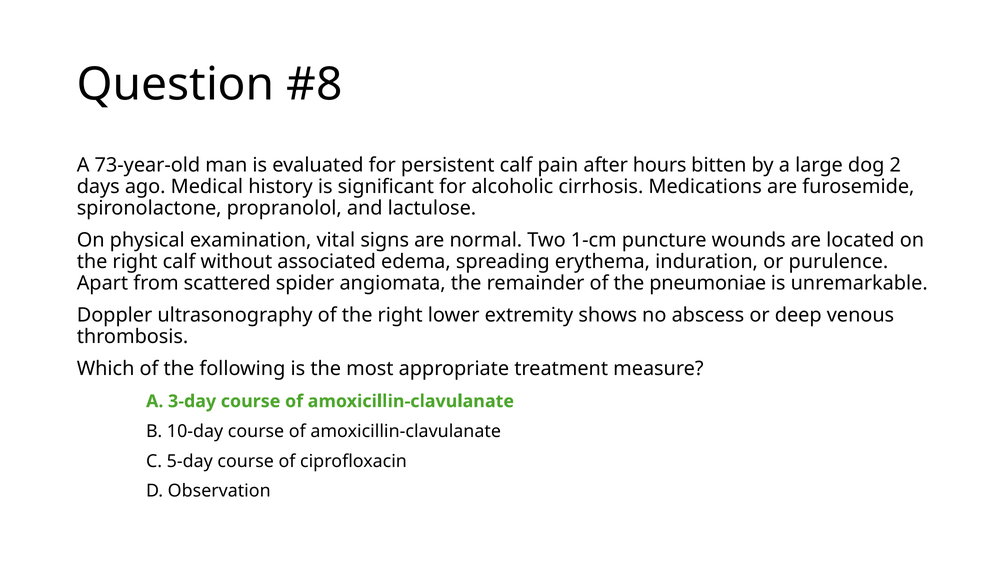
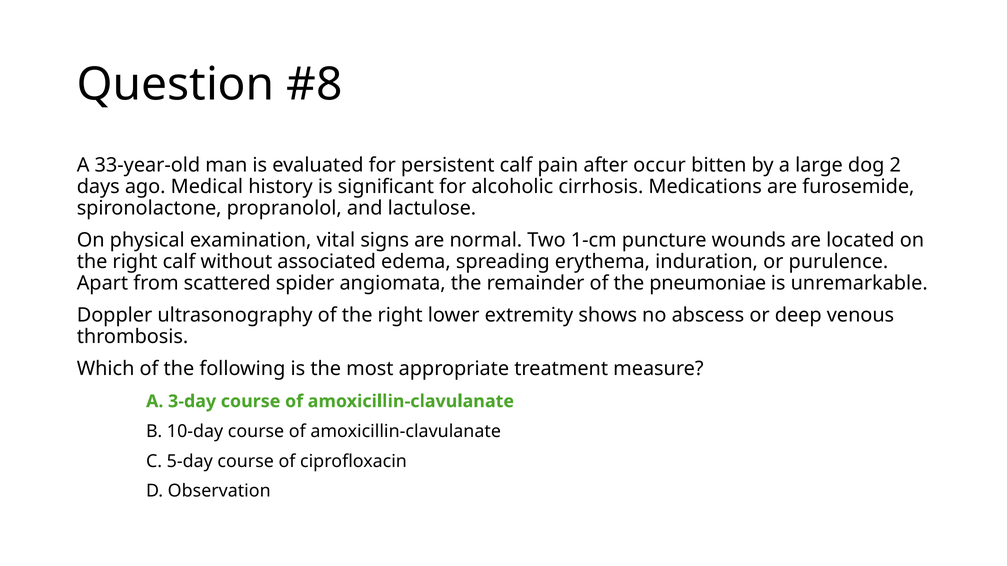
73-year-old: 73-year-old -> 33-year-old (147, 165)
hours: hours -> occur (659, 165)
